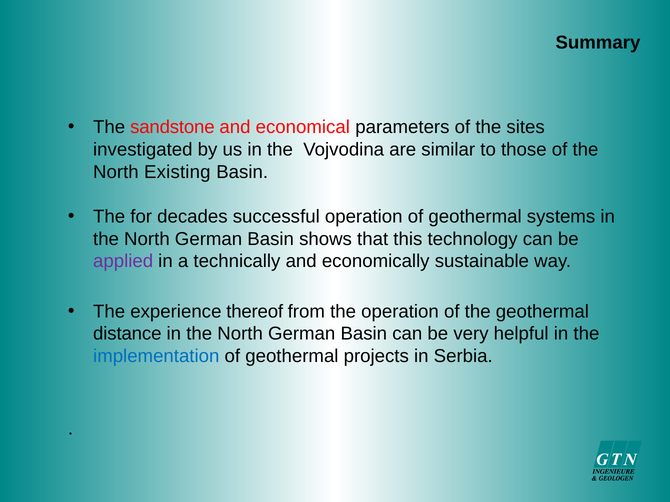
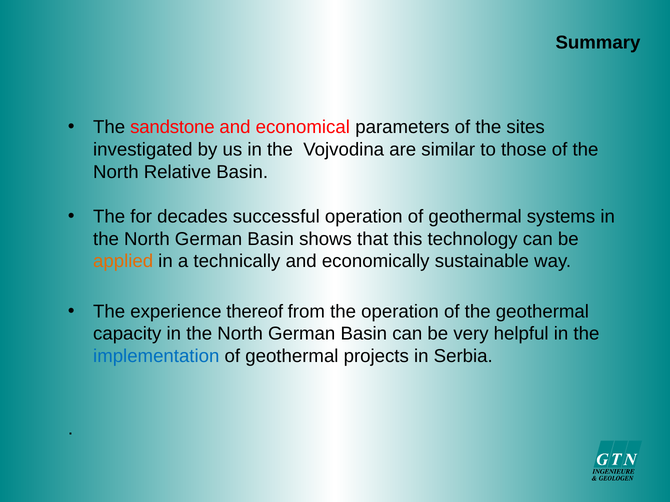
Existing: Existing -> Relative (177, 172)
applied colour: purple -> orange (123, 261)
distance: distance -> capacity (127, 334)
